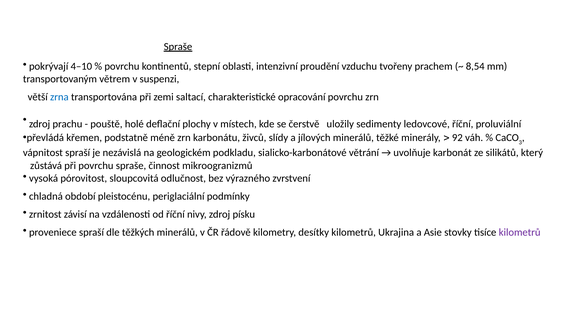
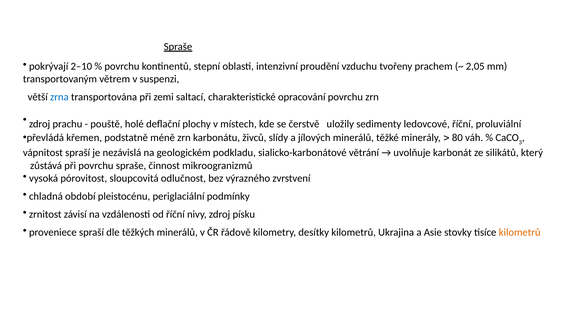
4–10: 4–10 -> 2–10 (81, 66)
8,54: 8,54 -> 2,05 (475, 66)
92: 92 -> 80 (457, 138)
kilometrů colour: purple -> orange (520, 233)
